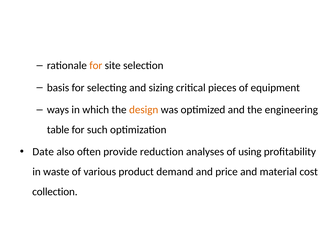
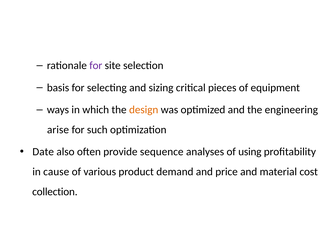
for colour: orange -> purple (96, 66)
table: table -> arise (58, 130)
reduction: reduction -> sequence (162, 152)
waste: waste -> cause (56, 172)
